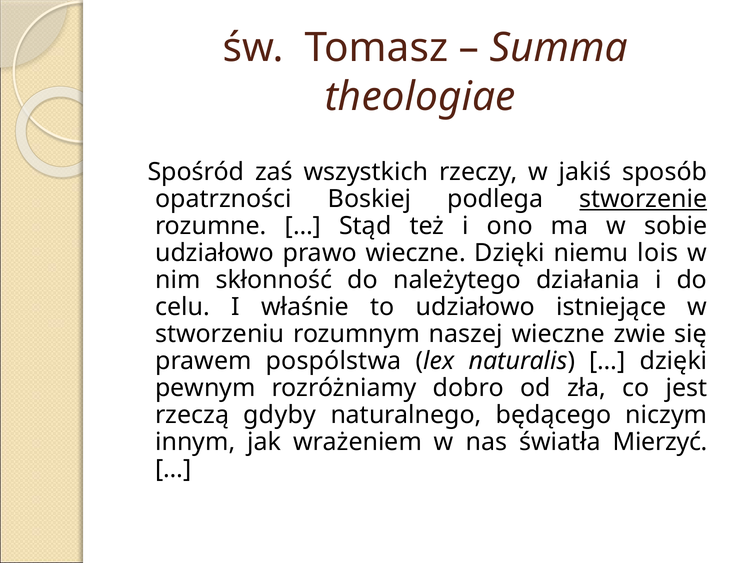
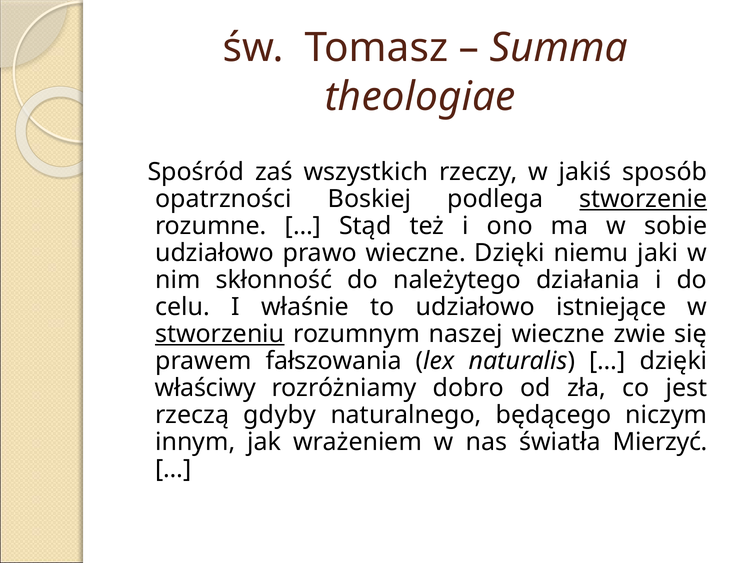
lois: lois -> jaki (658, 253)
stworzeniu underline: none -> present (220, 334)
pospólstwa: pospólstwa -> fałszowania (334, 361)
pewnym: pewnym -> właściwy (205, 388)
